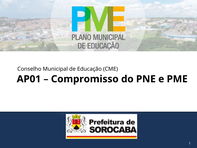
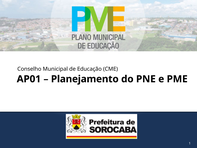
Compromisso: Compromisso -> Planejamento (85, 79)
